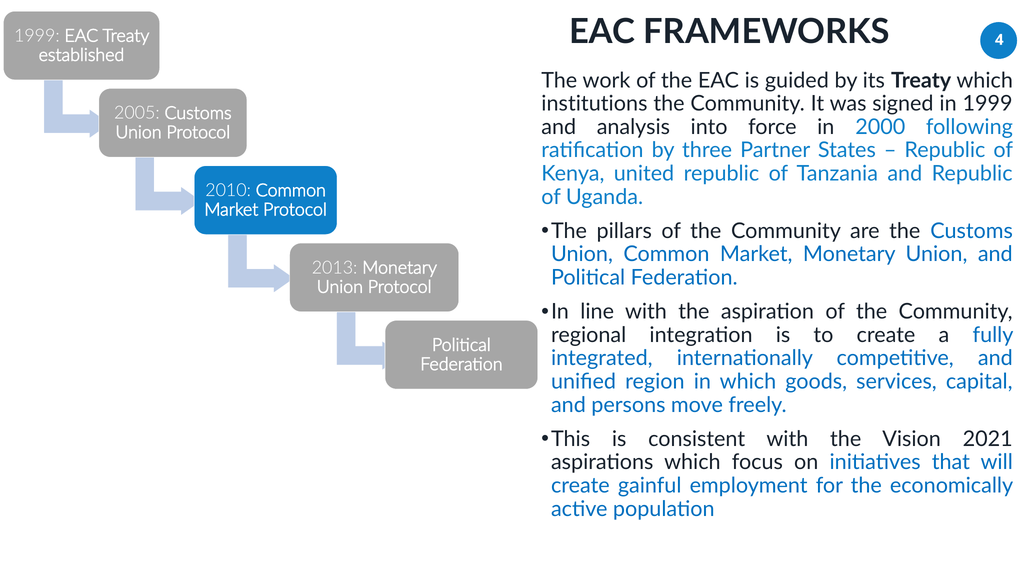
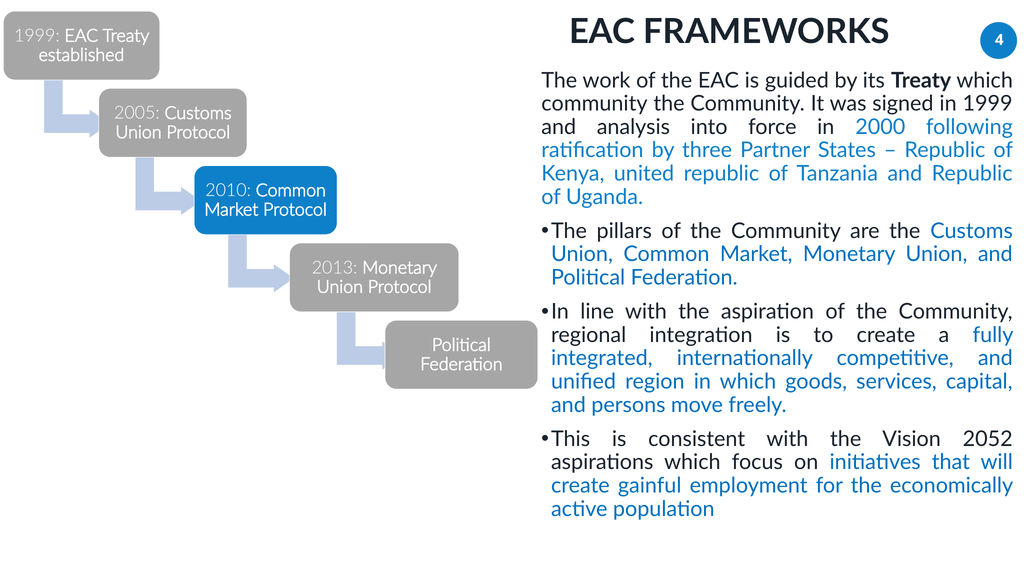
institutions: institutions -> community (594, 104)
2021: 2021 -> 2052 (988, 439)
